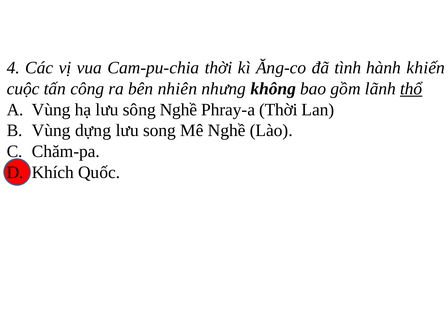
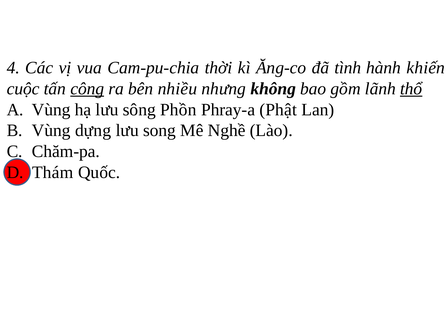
công underline: none -> present (87, 89)
nhiên: nhiên -> nhiều (177, 89)
sông Nghề: Nghề -> Phồn (178, 110)
Phray-a Thời: Thời -> Phật (278, 110)
Khích: Khích -> Thám (53, 172)
